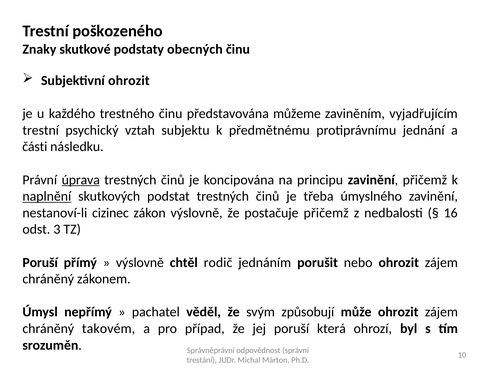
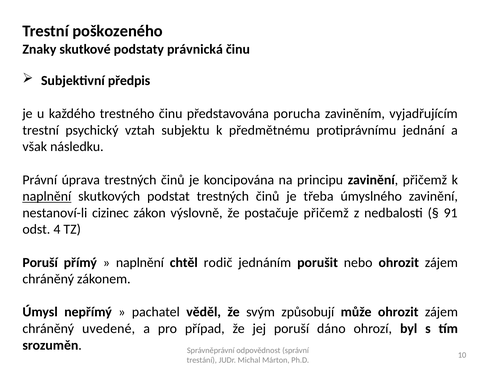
obecných: obecných -> právnická (195, 49)
Subjektivní ohrozit: ohrozit -> předpis (129, 81)
můžeme: můžeme -> porucha (297, 114)
části: části -> však (35, 147)
úprava underline: present -> none (81, 180)
16: 16 -> 91 (451, 213)
3: 3 -> 4 (57, 229)
výslovně: výslovně -> naplnění (140, 262)
takovém: takovém -> uvedené (109, 329)
která: která -> dáno (331, 329)
